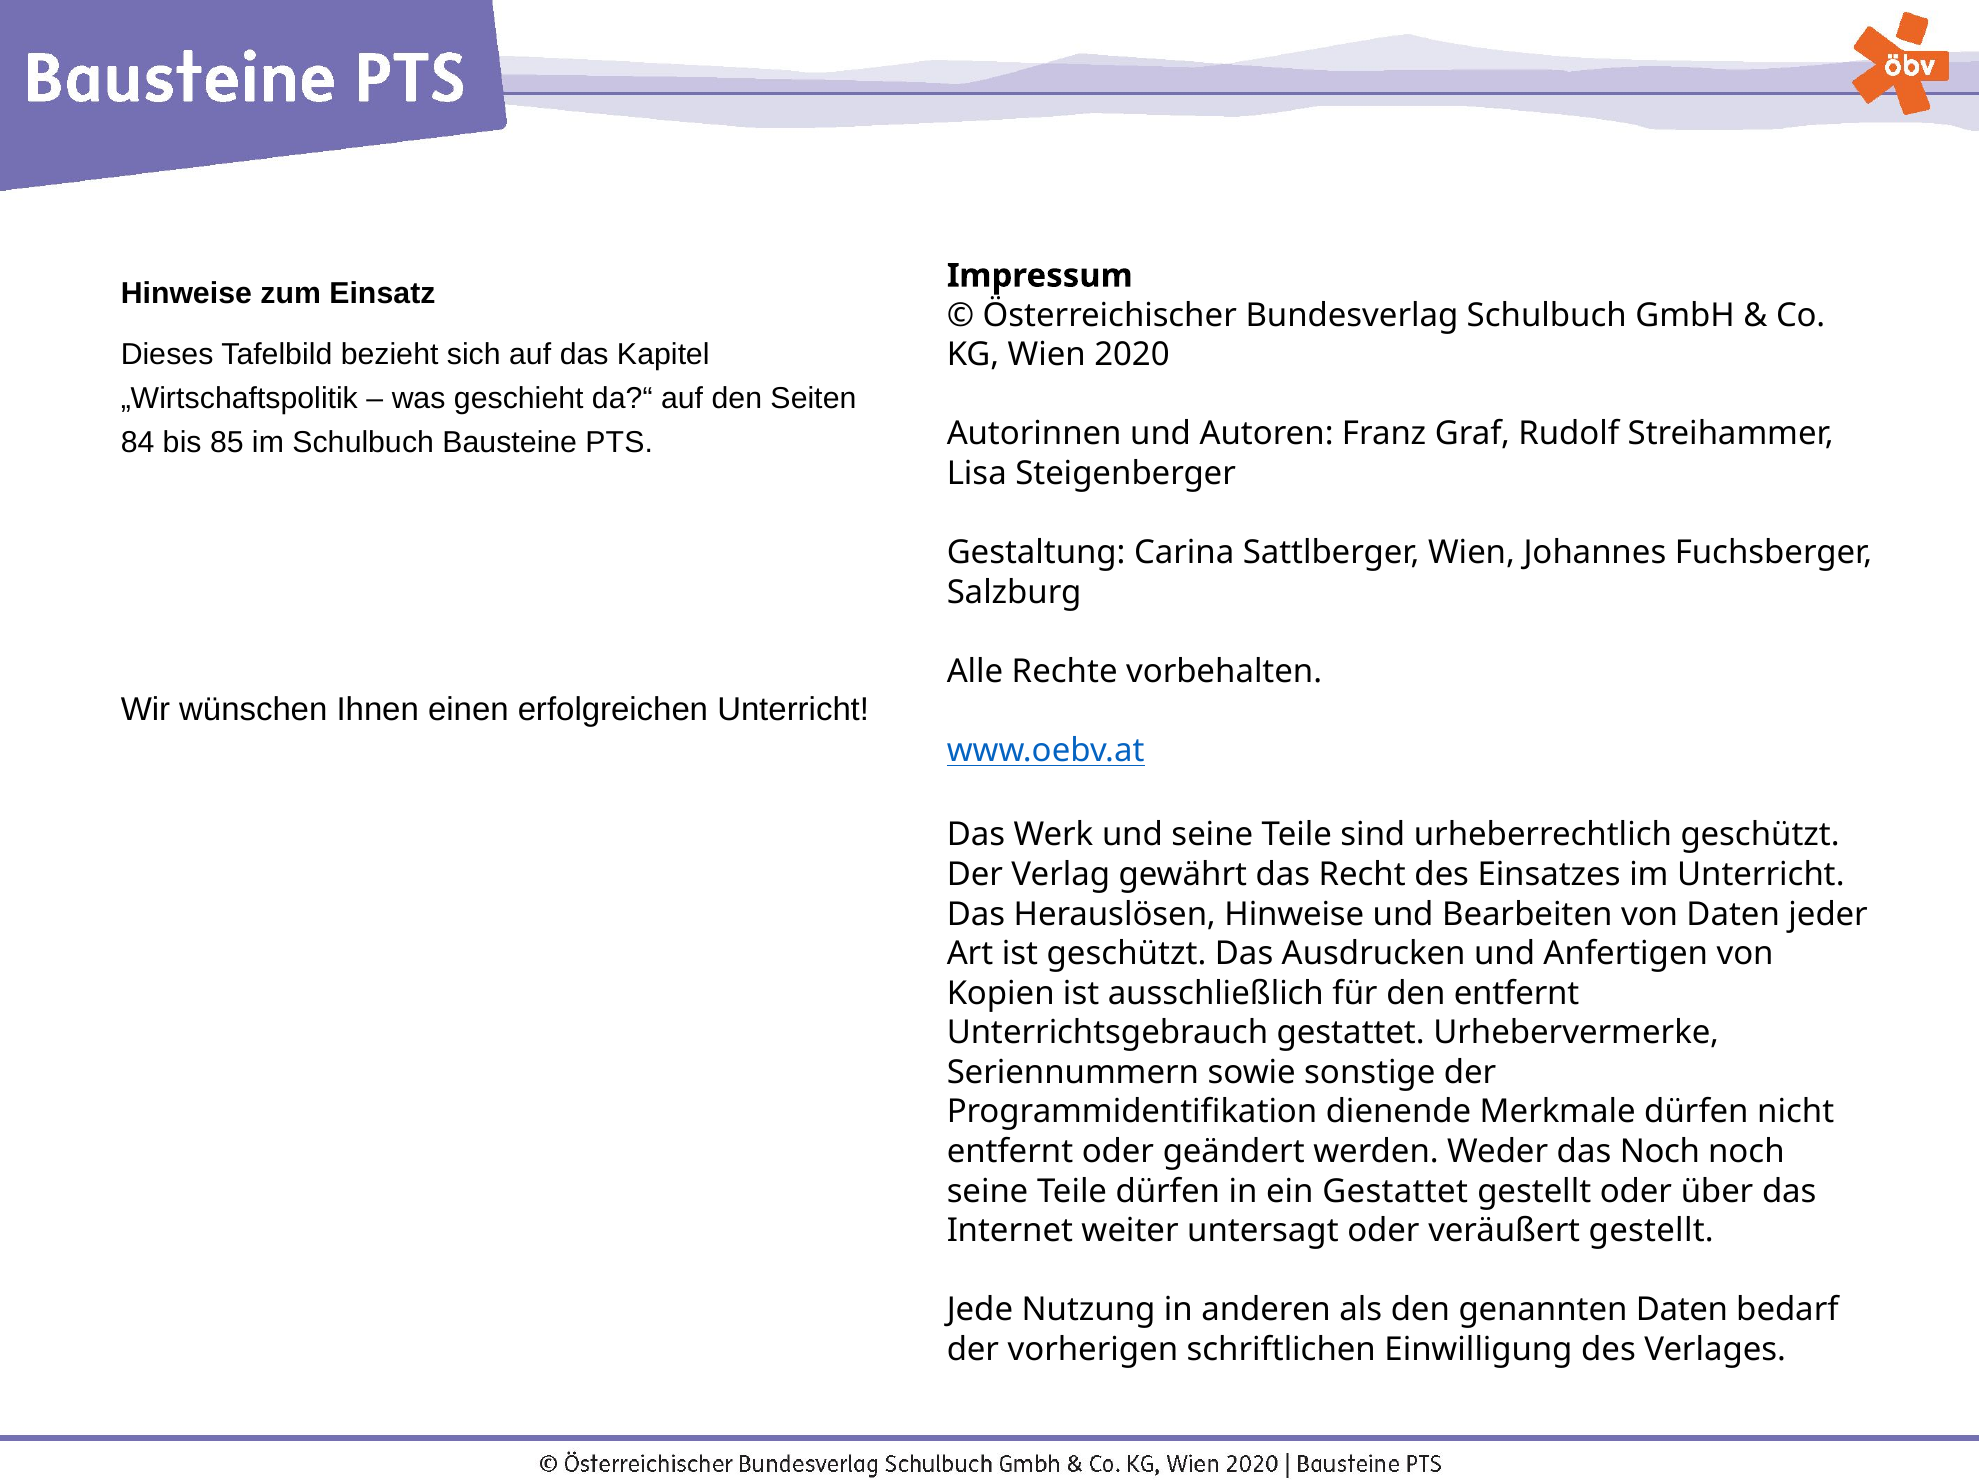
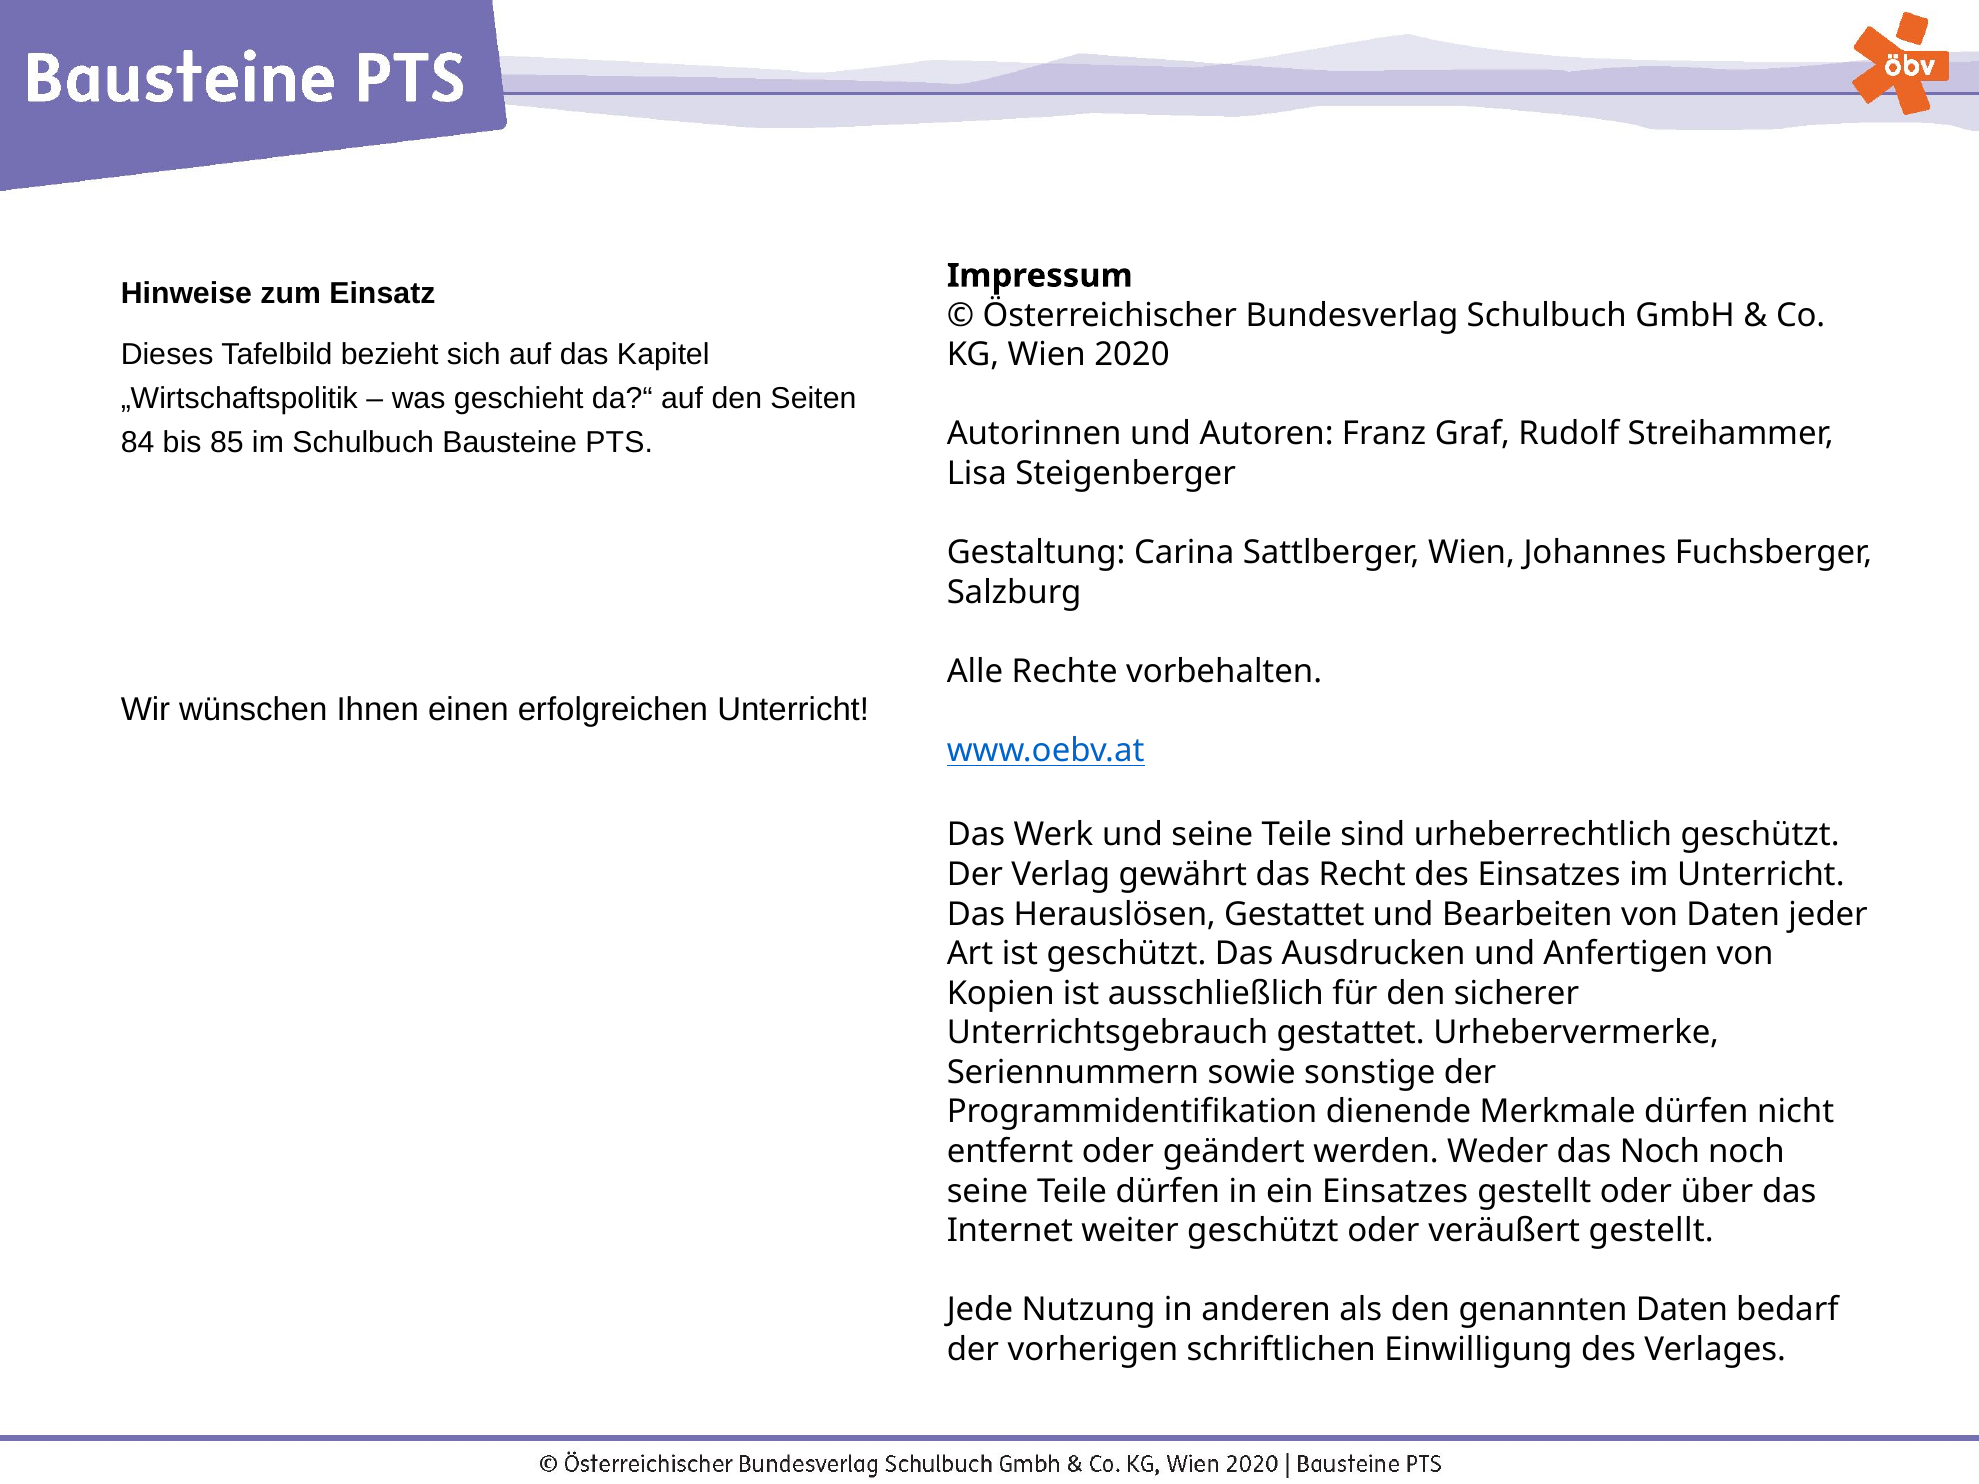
Herauslösen Hinweise: Hinweise -> Gestattet (1294, 914)
den entfernt: entfernt -> sicherer (1516, 994)
ein Gestattet: Gestattet -> Einsatzes (1395, 1191)
weiter untersagt: untersagt -> geschützt (1263, 1231)
